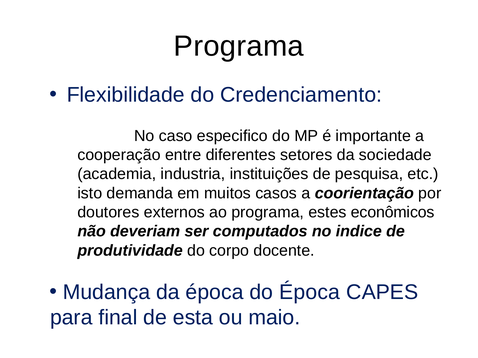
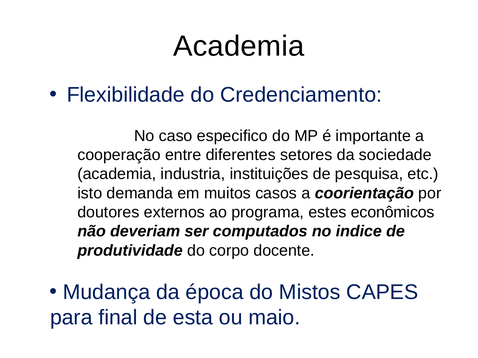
Programa: Programa -> Academia (239, 46)
do Época: Época -> Mistos (310, 293)
